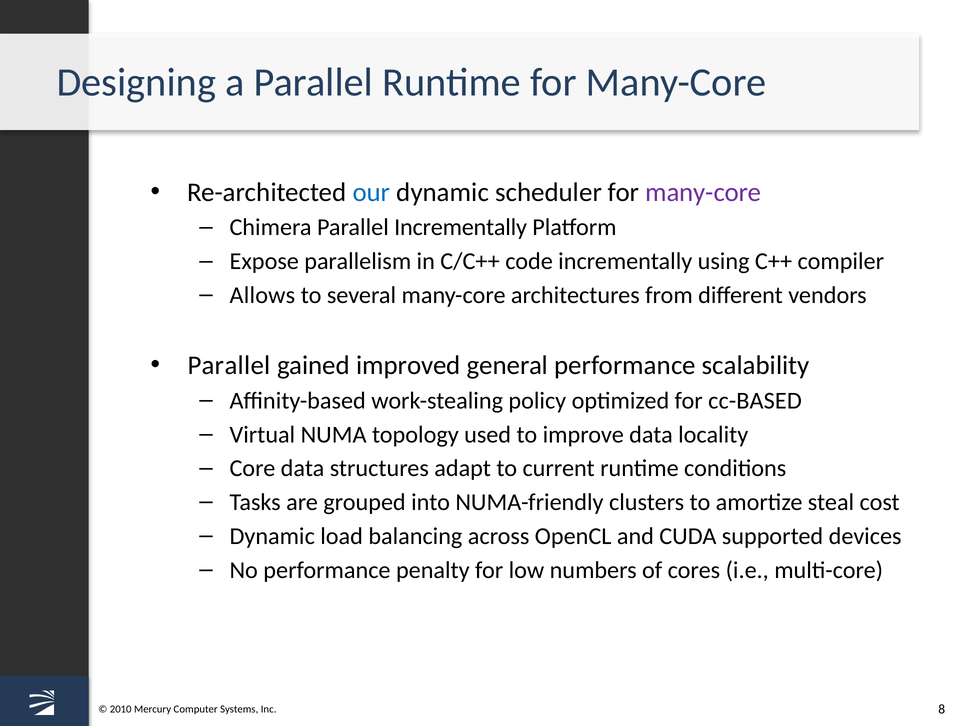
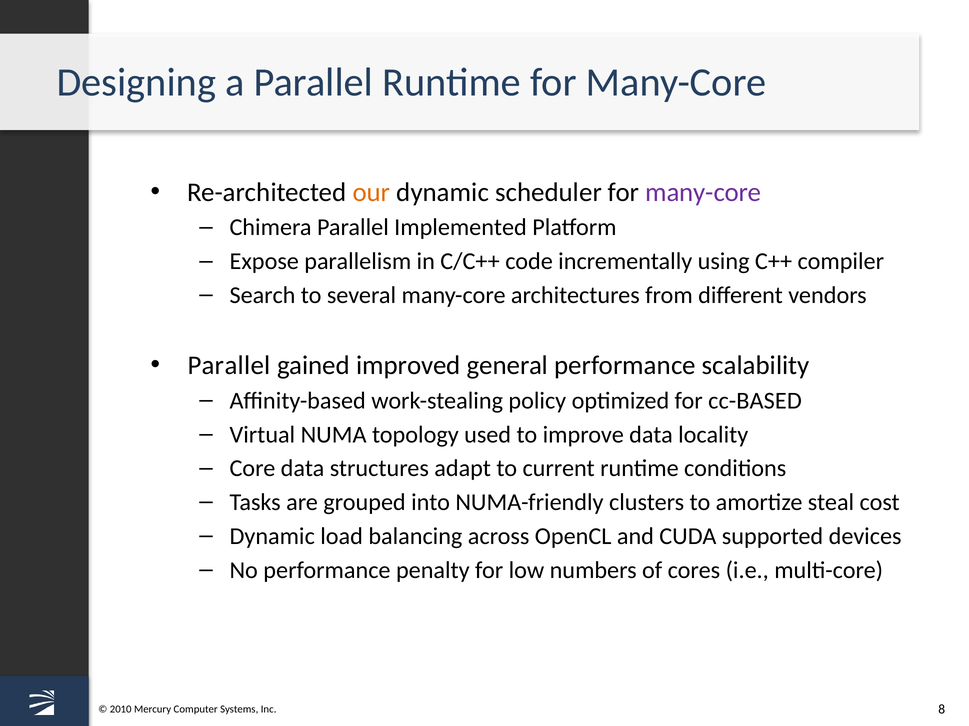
our colour: blue -> orange (371, 192)
Parallel Incrementally: Incrementally -> Implemented (461, 228)
Allows: Allows -> Search (263, 296)
